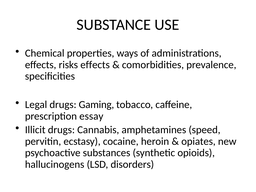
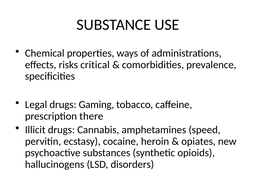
risks effects: effects -> critical (95, 65)
essay: essay -> there (91, 116)
